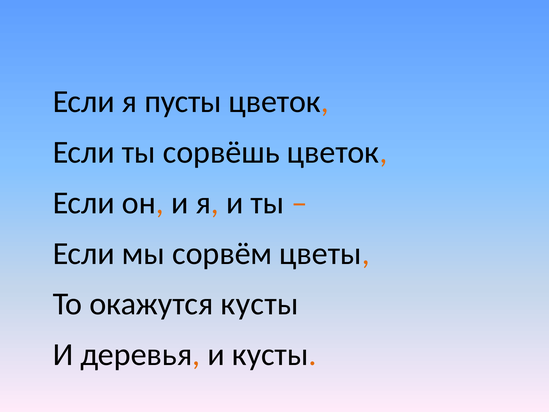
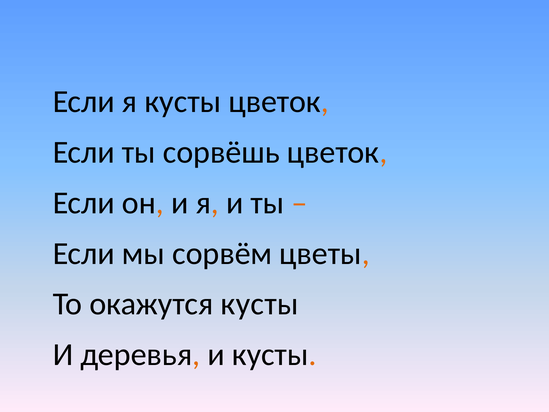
я пусты: пусты -> кусты (183, 101)
